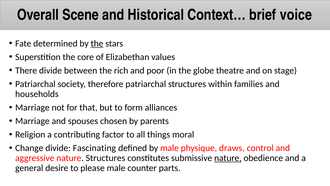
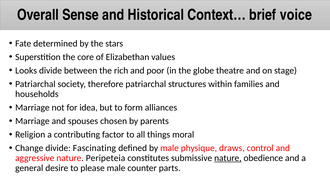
Scene: Scene -> Sense (81, 15)
the underline: present -> none (97, 43)
There: There -> Looks (26, 70)
that: that -> idea (89, 107)
nature Structures: Structures -> Peripeteia (106, 158)
